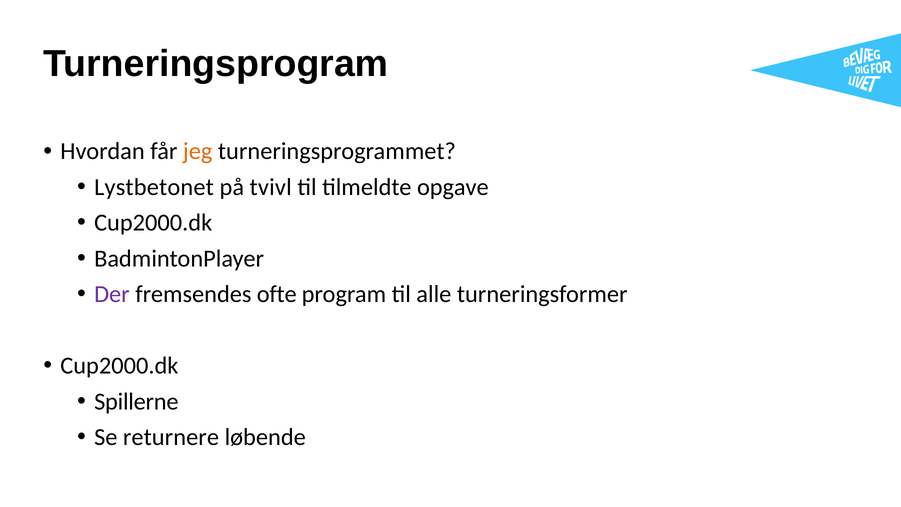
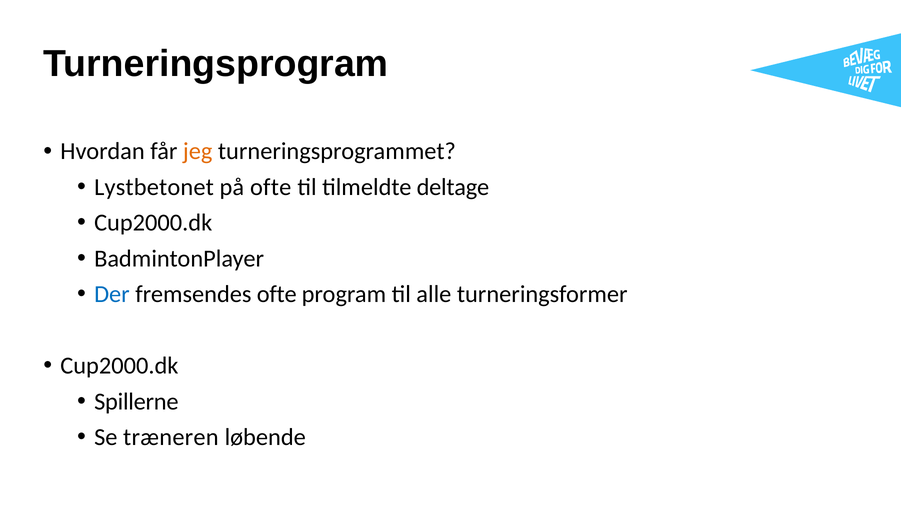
på tvivl: tvivl -> ofte (271, 187)
opgave: opgave -> deltage (453, 187)
Der colour: purple -> blue (112, 294)
returnere: returnere -> træneren (171, 437)
